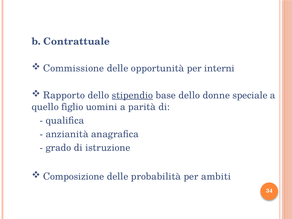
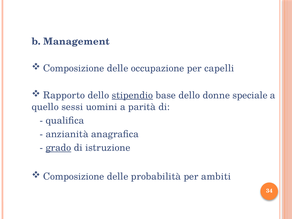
Contrattuale: Contrattuale -> Management (77, 42)
Commissione: Commissione -> Composizione (74, 68)
opportunità: opportunità -> occupazione (158, 68)
interni: interni -> capelli (219, 68)
figlio: figlio -> sessi (72, 107)
grado underline: none -> present (58, 148)
